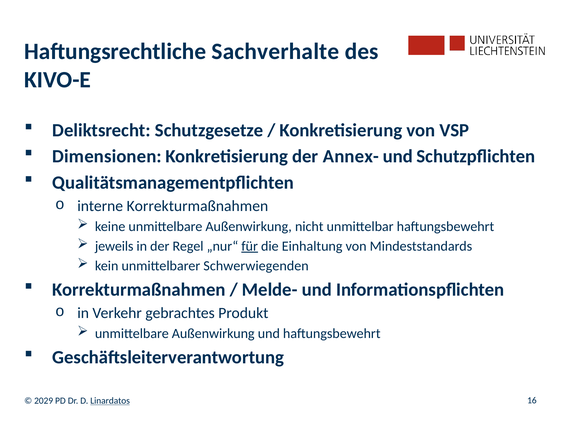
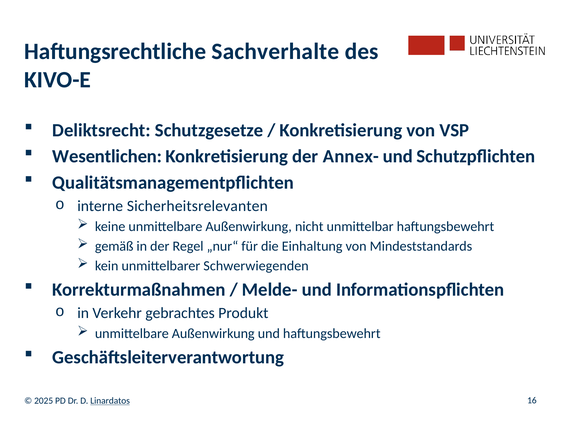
Dimensionen: Dimensionen -> Wesentlichen (107, 156)
interne Korrekturmaßnahmen: Korrekturmaßnahmen -> Sicherheitsrelevanten (197, 206)
jeweils: jeweils -> gemäß (114, 246)
für underline: present -> none (250, 246)
2029: 2029 -> 2025 (44, 401)
